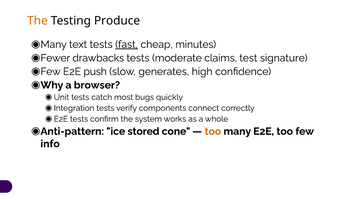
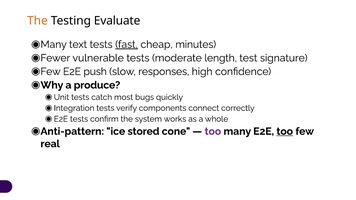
Produce: Produce -> Evaluate (117, 21)
drawbacks: drawbacks -> vulnerable (98, 58)
claims: claims -> length (221, 58)
generates: generates -> responses (164, 72)
browser: browser -> produce (97, 85)
too colour: orange -> purple (213, 132)
too underline: none -> present (285, 132)
info: info -> real (50, 144)
